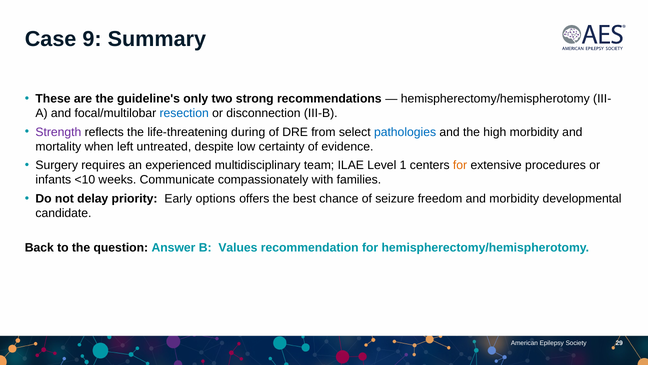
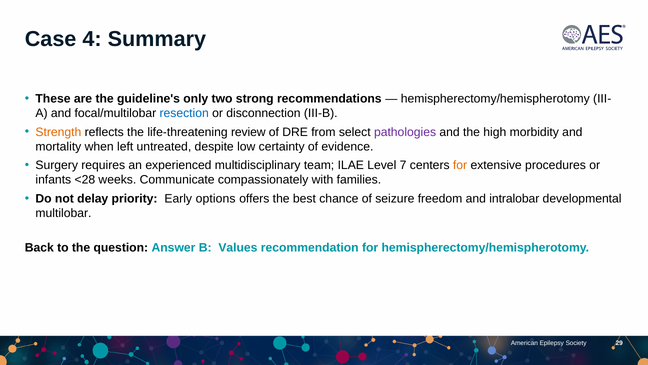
9: 9 -> 4 (92, 39)
Strength colour: purple -> orange (58, 132)
during: during -> review (248, 132)
pathologies colour: blue -> purple (405, 132)
1: 1 -> 7 (403, 165)
<10: <10 -> <28 (85, 180)
and morbidity: morbidity -> intralobar (514, 198)
candidate: candidate -> multilobar (63, 213)
